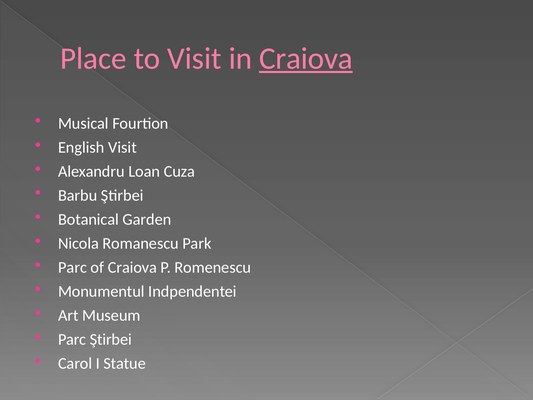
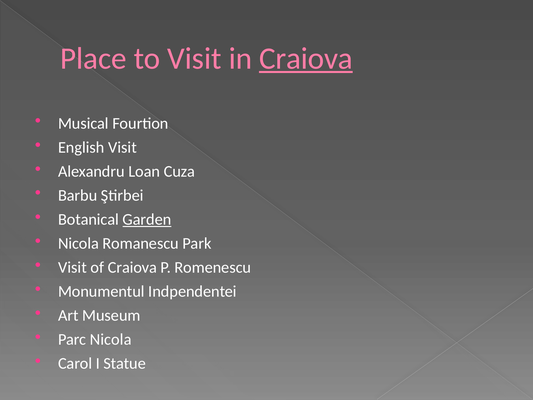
Garden underline: none -> present (147, 219)
Parc: Parc -> Visit (72, 267)
Parc Ştirbei: Ştirbei -> Nicola (111, 339)
